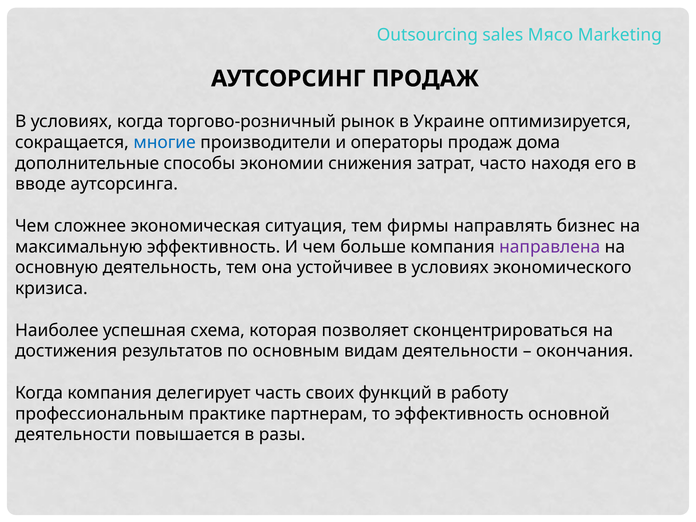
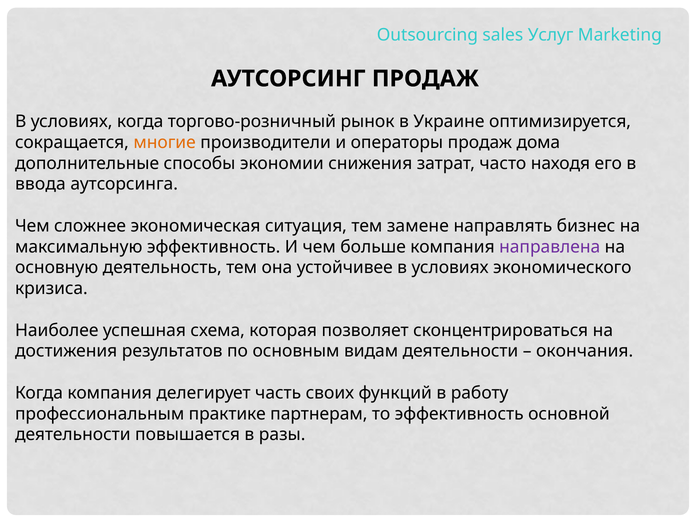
Мясо: Мясо -> Услуг (551, 35)
многие colour: blue -> orange (165, 142)
вводе: вводе -> ввода (40, 184)
фирмы: фирмы -> замене (418, 226)
